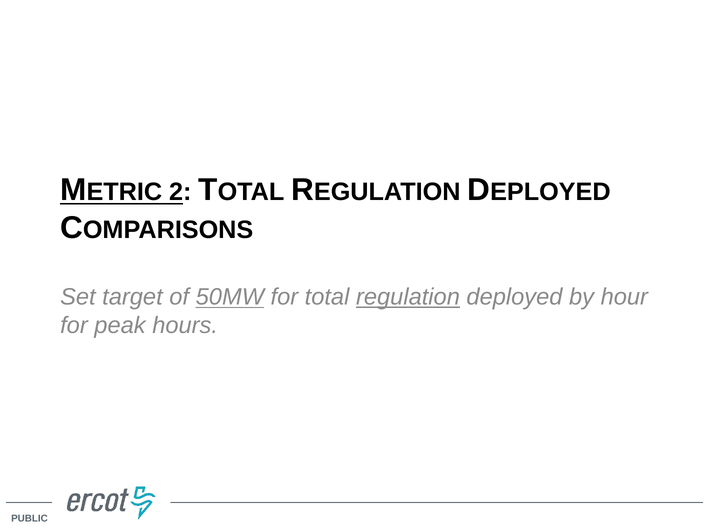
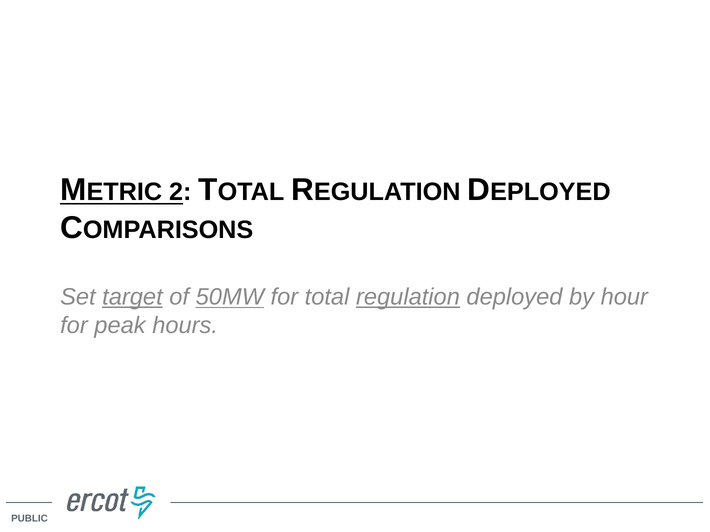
target underline: none -> present (132, 297)
